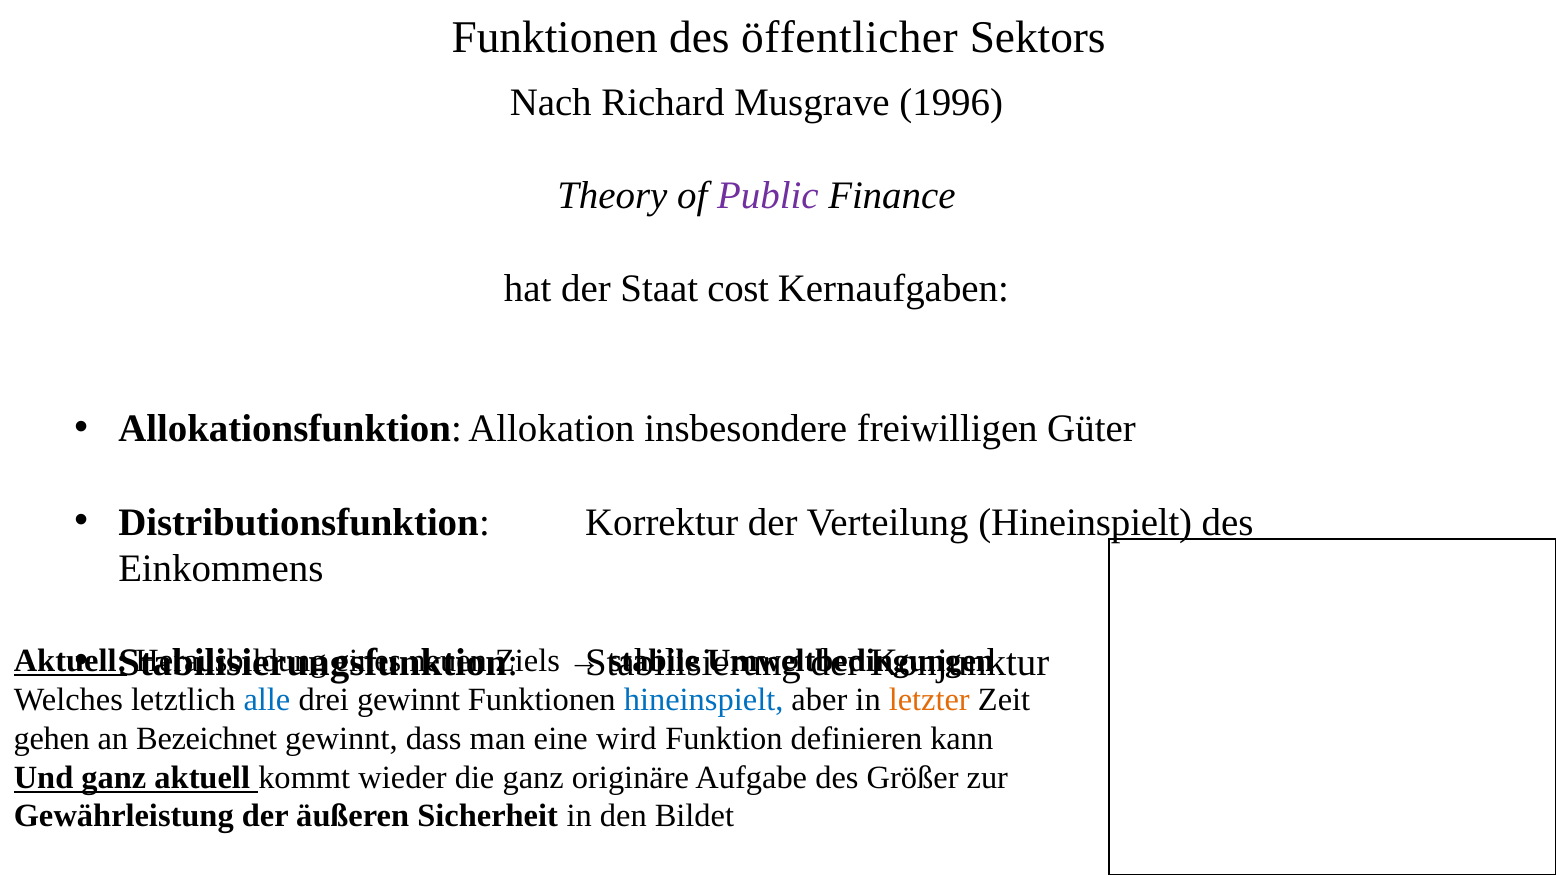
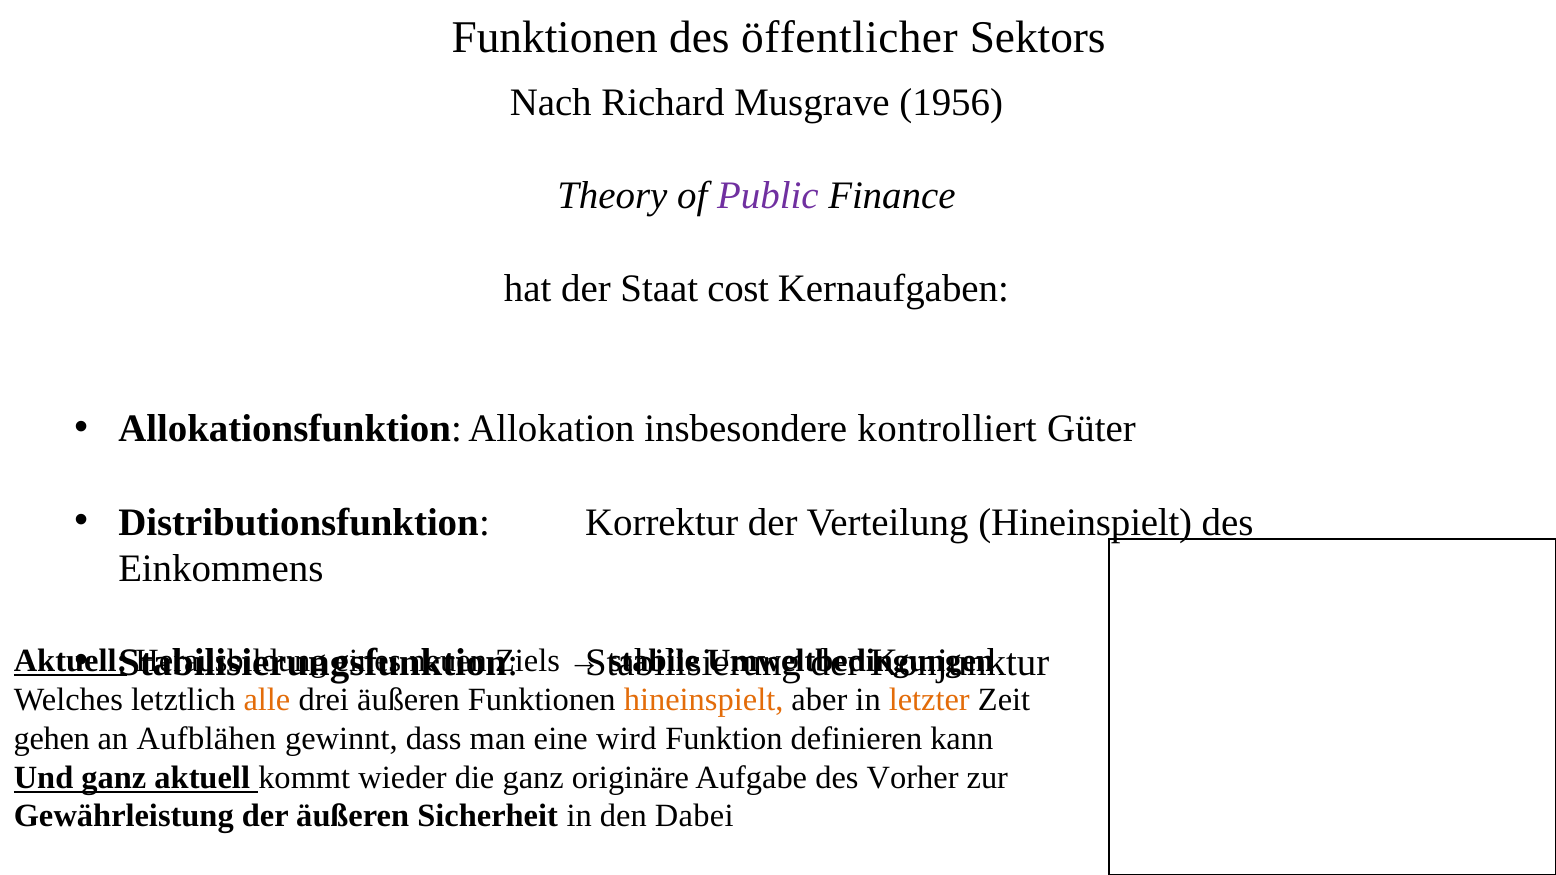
1996: 1996 -> 1956 (951, 102)
freiwilligen: freiwilligen -> kontrolliert (947, 429)
alle colour: blue -> orange (267, 700)
drei gewinnt: gewinnt -> äußeren (408, 700)
hineinspielt colour: blue -> orange (704, 700)
Bezeichnet: Bezeichnet -> Aufblähen (206, 739)
Größer: Größer -> Vorher (913, 778)
Bildet: Bildet -> Dabei (694, 816)
